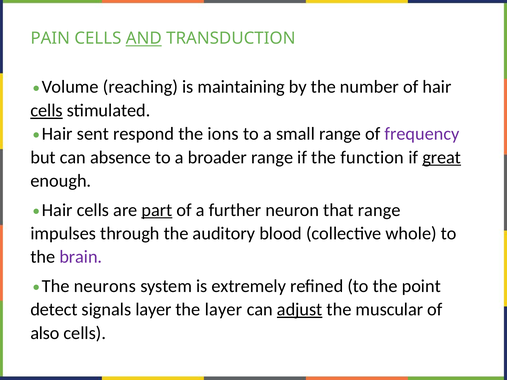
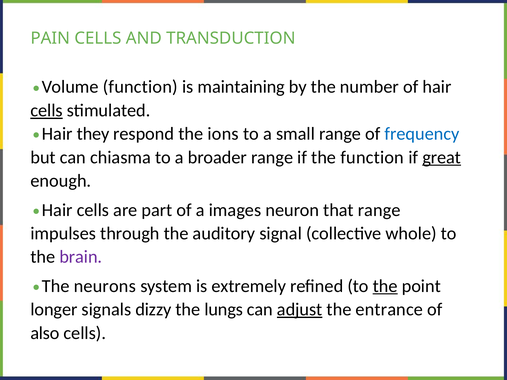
AND underline: present -> none (144, 38)
reaching: reaching -> function (140, 87)
sent: sent -> they (93, 134)
frequency colour: purple -> blue (422, 134)
absence: absence -> chiasma (120, 157)
part underline: present -> none (157, 210)
further: further -> images (235, 210)
blood: blood -> signal (281, 234)
the underline: none -> present (385, 286)
detect: detect -> longer (54, 310)
signals layer: layer -> dizzy (153, 310)
the layer: layer -> lungs (224, 310)
muscular: muscular -> entrance (389, 310)
